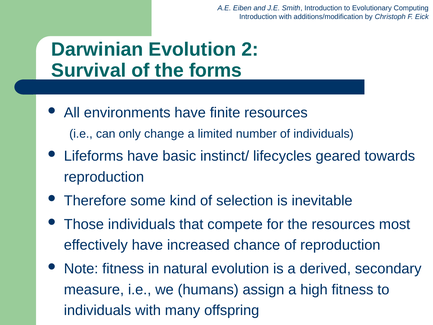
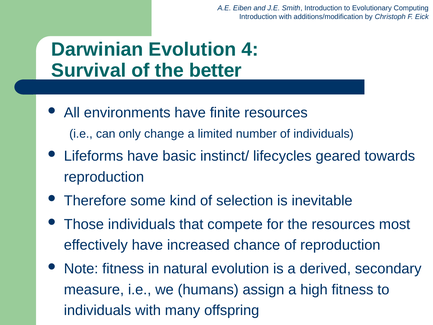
2: 2 -> 4 (250, 49)
forms: forms -> better (215, 70)
